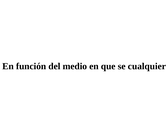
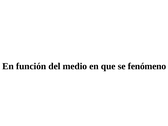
cualquier: cualquier -> fenómeno (147, 66)
